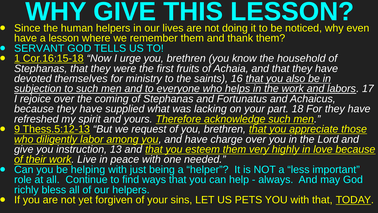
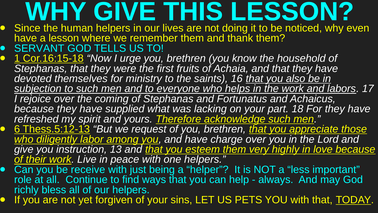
9: 9 -> 6 (17, 129)
one needed: needed -> helpers (205, 159)
helping: helping -> receive (88, 169)
